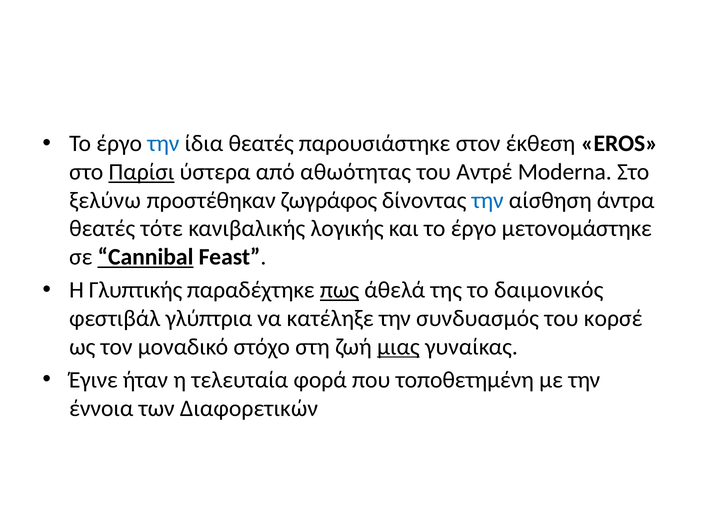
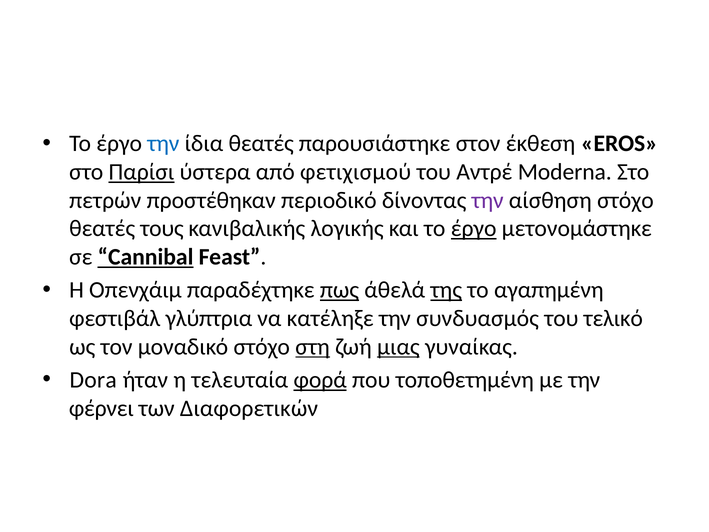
αθωότητας: αθωότητας -> φετιχισμού (356, 172)
ξελύνω: ξελύνω -> πετρών (105, 200)
ζωγράφος: ζωγράφος -> περιοδικό (329, 200)
την colour: blue -> purple (488, 200)
αίσθηση άντρα: άντρα -> στόχο (625, 200)
τότε: τότε -> τους (162, 229)
έργο underline: none -> present (474, 229)
Γλυπτικής: Γλυπτικής -> Οπενχάιμ (135, 290)
της underline: none -> present (446, 290)
δαιμονικός: δαιμονικός -> αγαπημένη (549, 290)
κορσέ: κορσέ -> τελικό (613, 318)
στη underline: none -> present (313, 347)
Έγινε: Έγινε -> Dora (93, 380)
φορά underline: none -> present (320, 380)
έννοια: έννοια -> φέρνει (101, 408)
